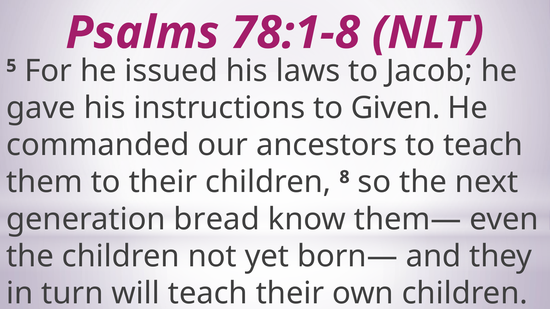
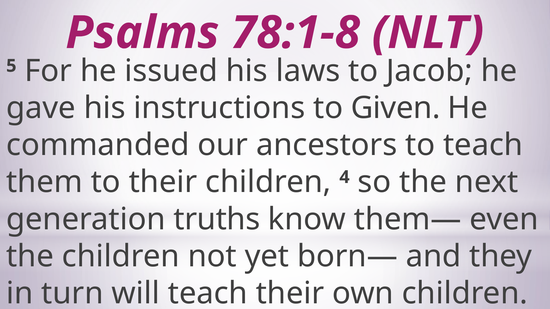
8: 8 -> 4 (344, 177)
bread: bread -> truths (217, 219)
